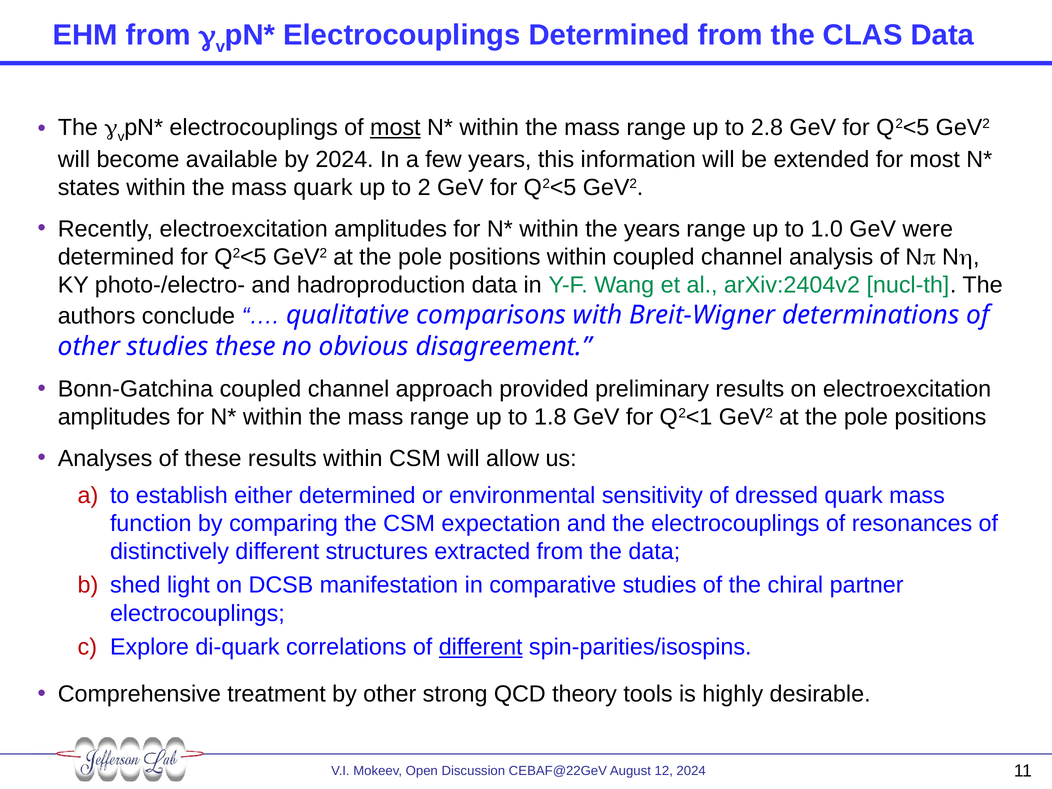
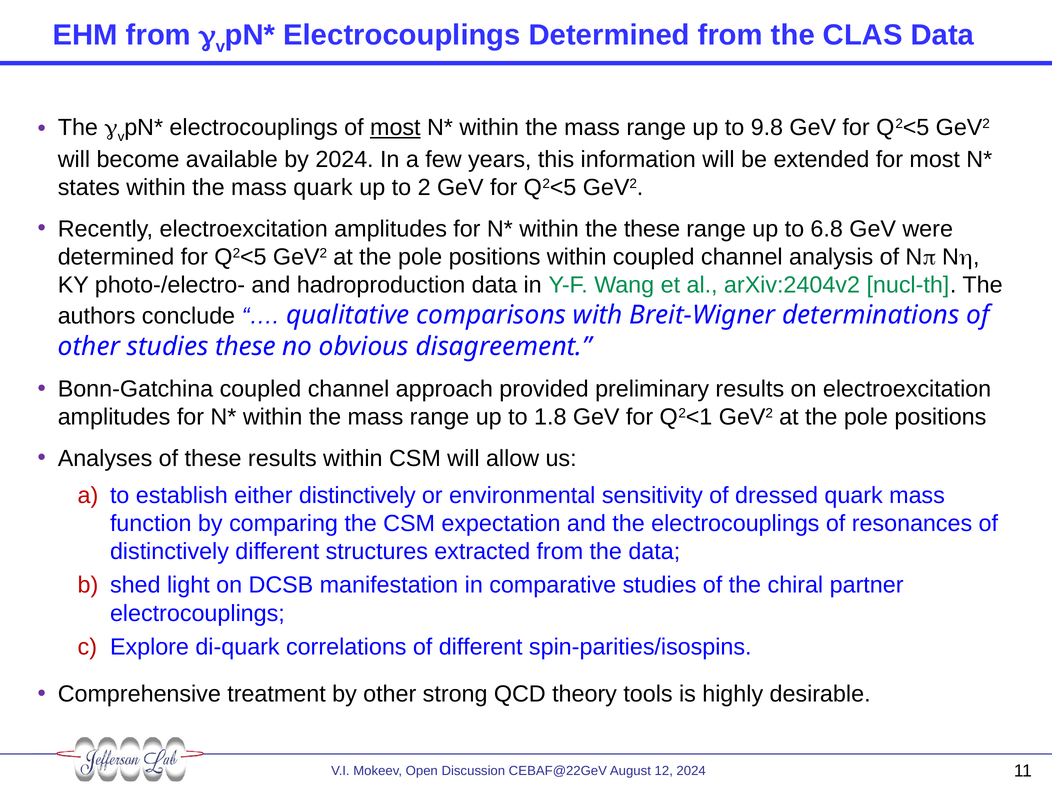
2.8: 2.8 -> 9.8 (767, 128)
the years: years -> these (652, 229)
1.0: 1.0 -> 6.8 (827, 229)
either determined: determined -> distinctively (357, 495)
different underline: present -> none (481, 647)
